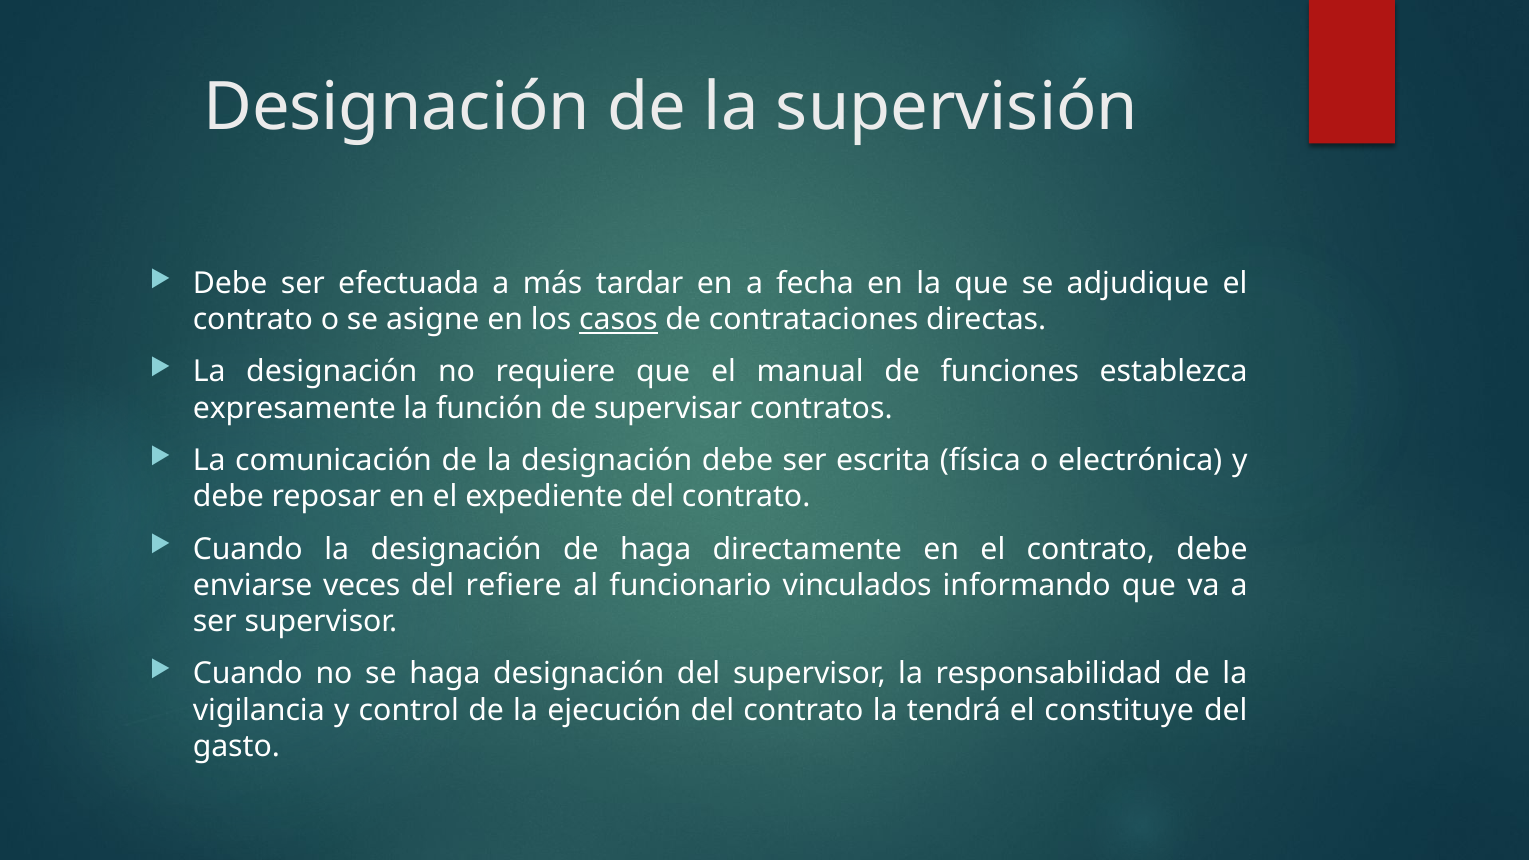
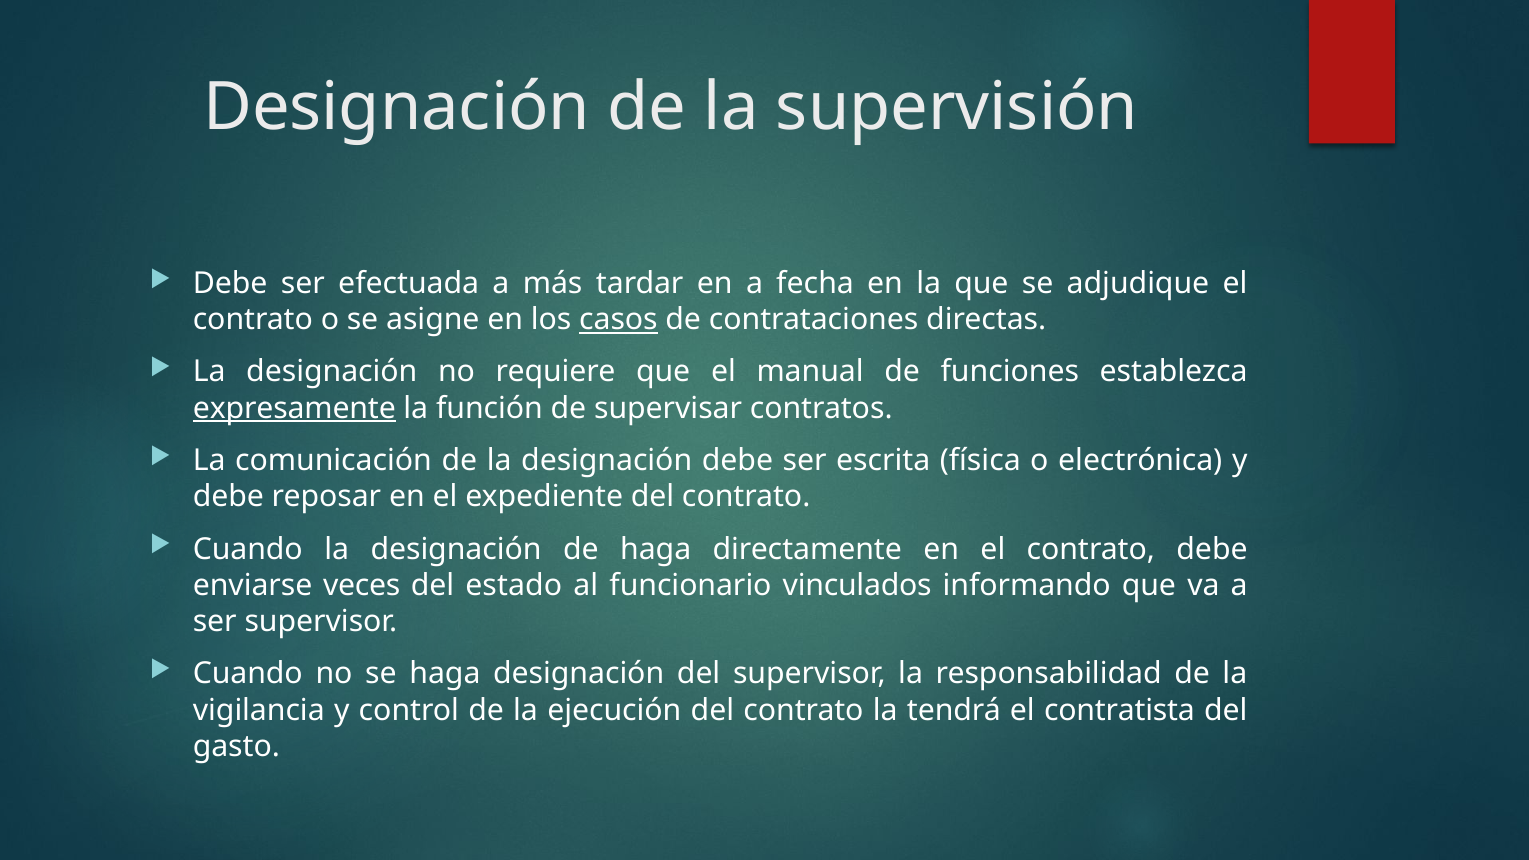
expresamente underline: none -> present (294, 408)
refiere: refiere -> estado (514, 585)
constituye: constituye -> contratista (1119, 710)
